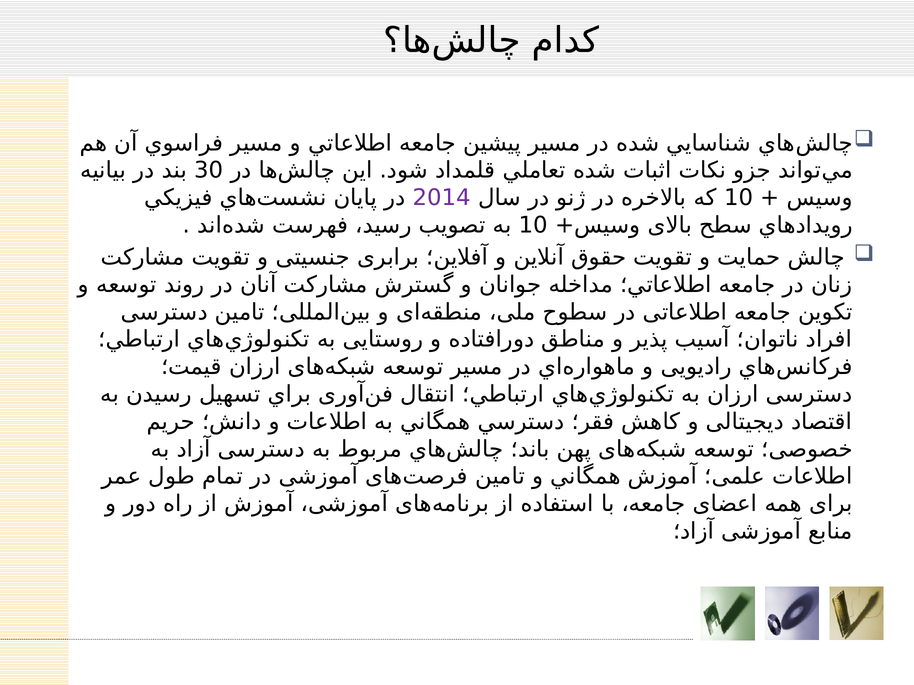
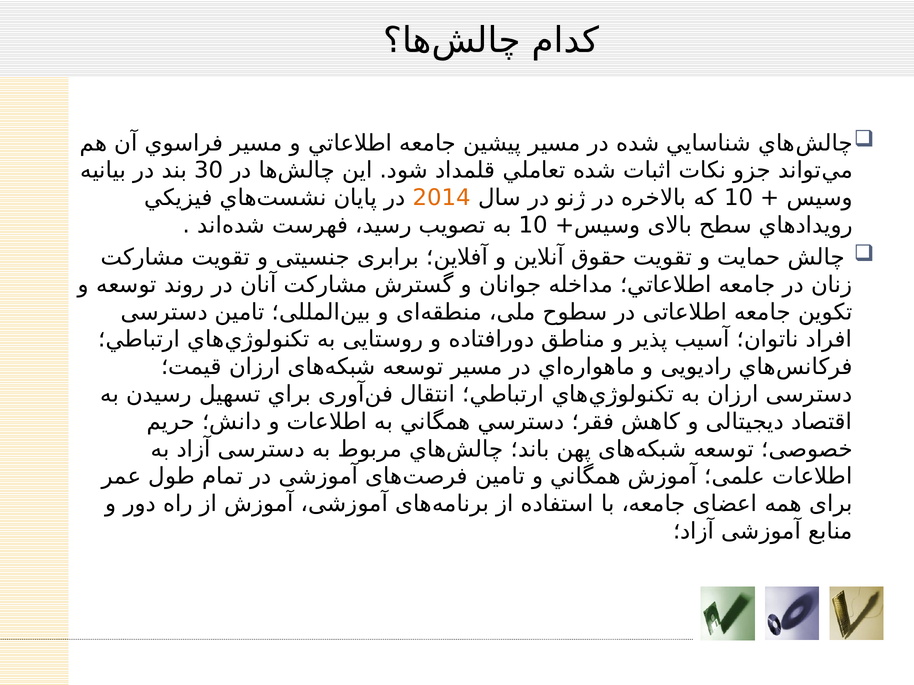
2014 colour: purple -> orange (442, 198)
